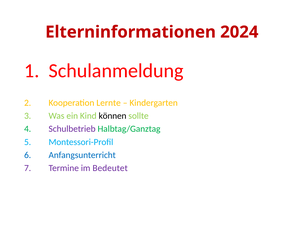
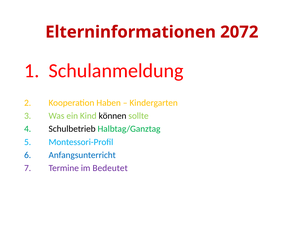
2024: 2024 -> 2072 (239, 32)
Lernte: Lernte -> Haben (109, 103)
Schulbetrieb colour: purple -> black (72, 129)
